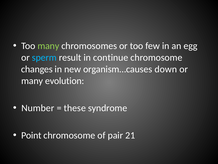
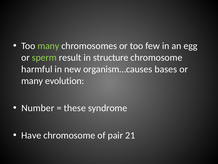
sperm colour: light blue -> light green (44, 57)
continue: continue -> structure (111, 57)
changes: changes -> harmful (37, 69)
down: down -> bases (166, 69)
Point: Point -> Have (31, 135)
